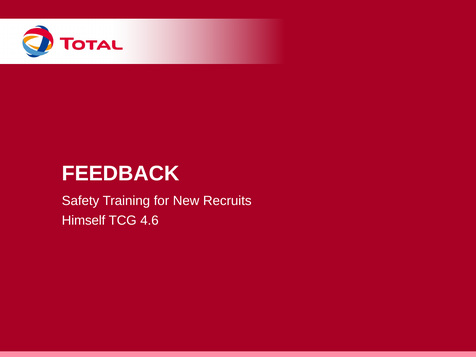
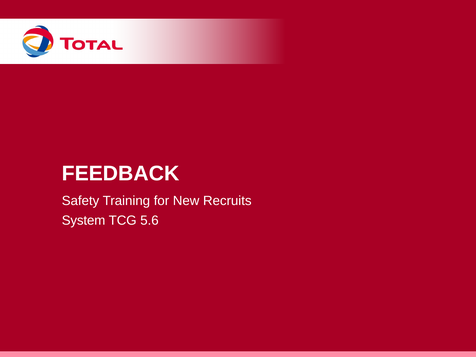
Himself: Himself -> System (84, 221)
4.6: 4.6 -> 5.6 (149, 221)
